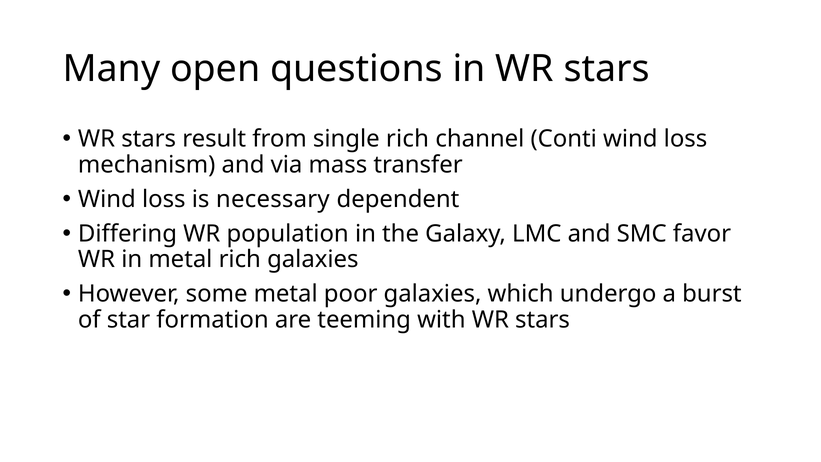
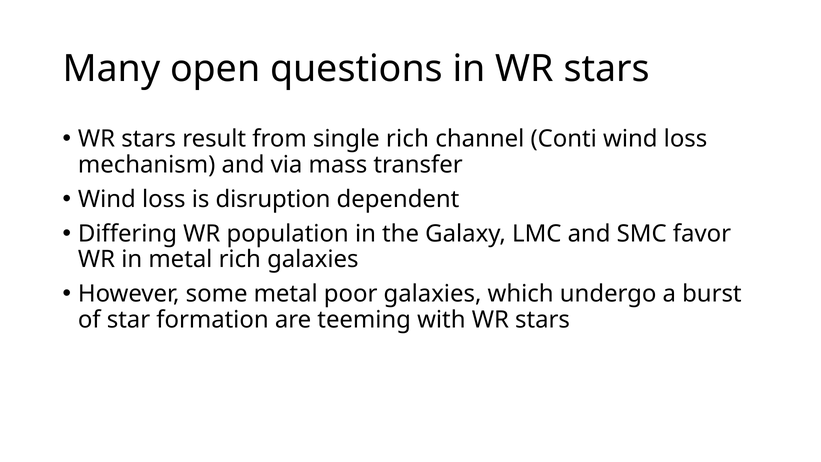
necessary: necessary -> disruption (273, 199)
